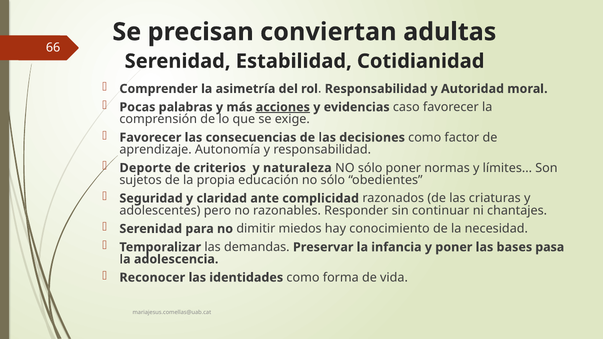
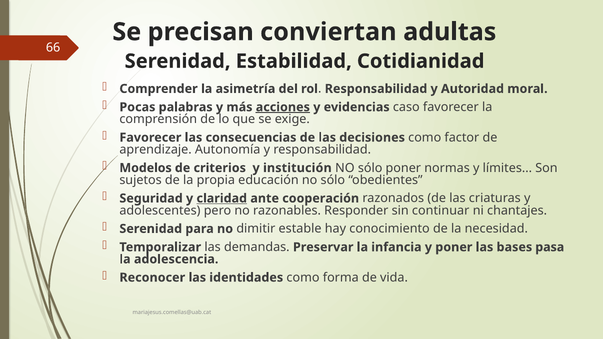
Deporte: Deporte -> Modelos (146, 168)
naturaleza: naturaleza -> institución (297, 168)
claridad underline: none -> present (222, 198)
complicidad: complicidad -> cooperación (321, 198)
miedos: miedos -> estable (300, 229)
